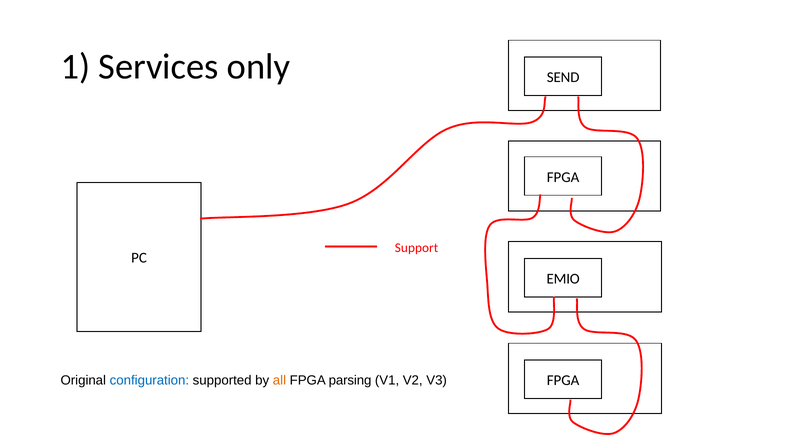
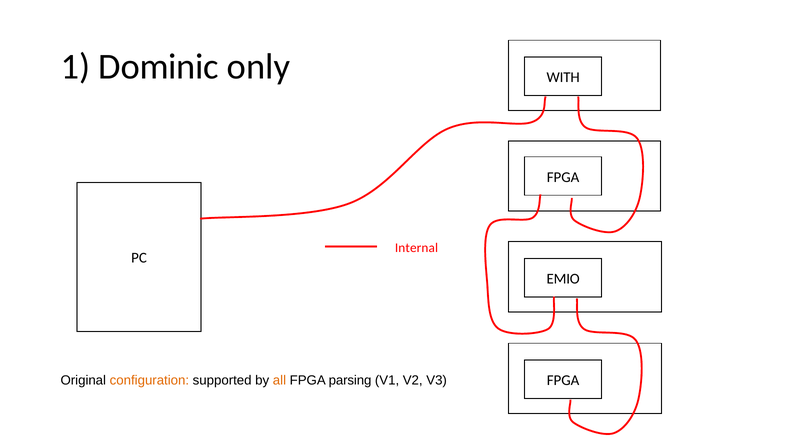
Services: Services -> Dominic (159, 67)
SEND: SEND -> WITH (563, 77)
Support: Support -> Internal (416, 248)
configuration colour: blue -> orange (149, 380)
